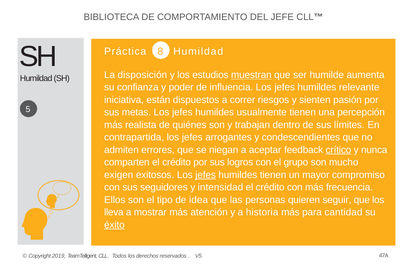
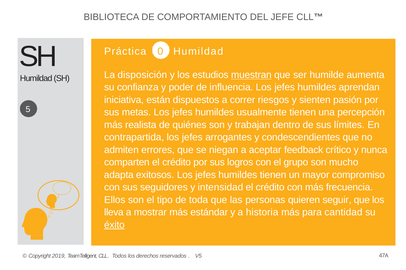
8: 8 -> 0 (160, 51)
relevante: relevante -> aprendan (359, 88)
crítico underline: present -> none (338, 150)
exigen: exigen -> adapta (119, 175)
jefes underline: present -> none (206, 175)
idea: idea -> toda (199, 200)
atención: atención -> estándar (209, 213)
